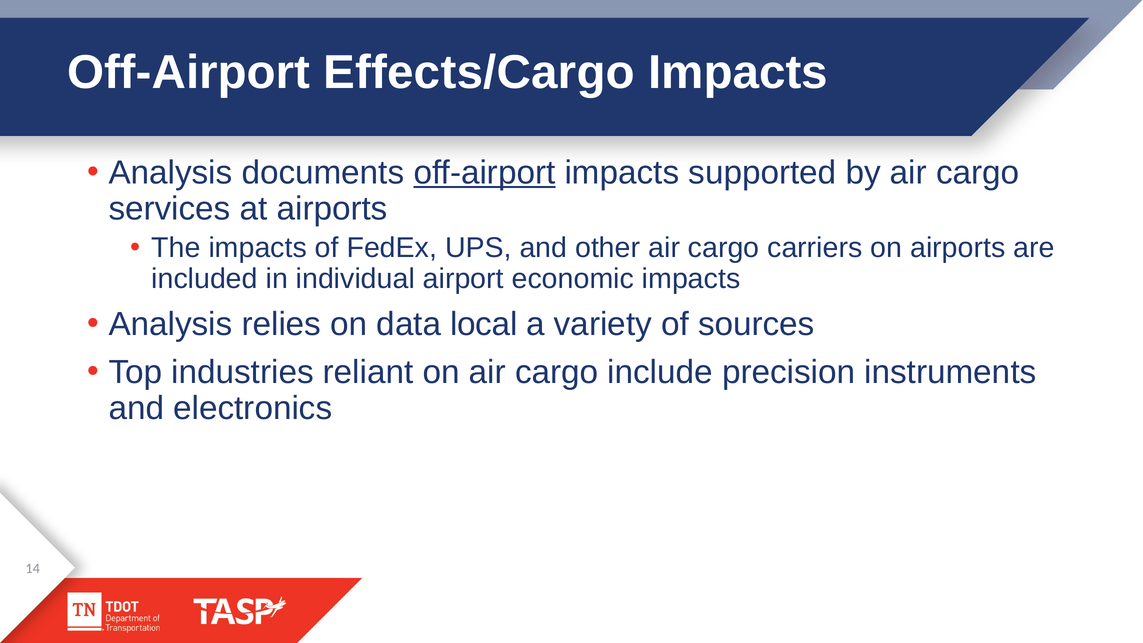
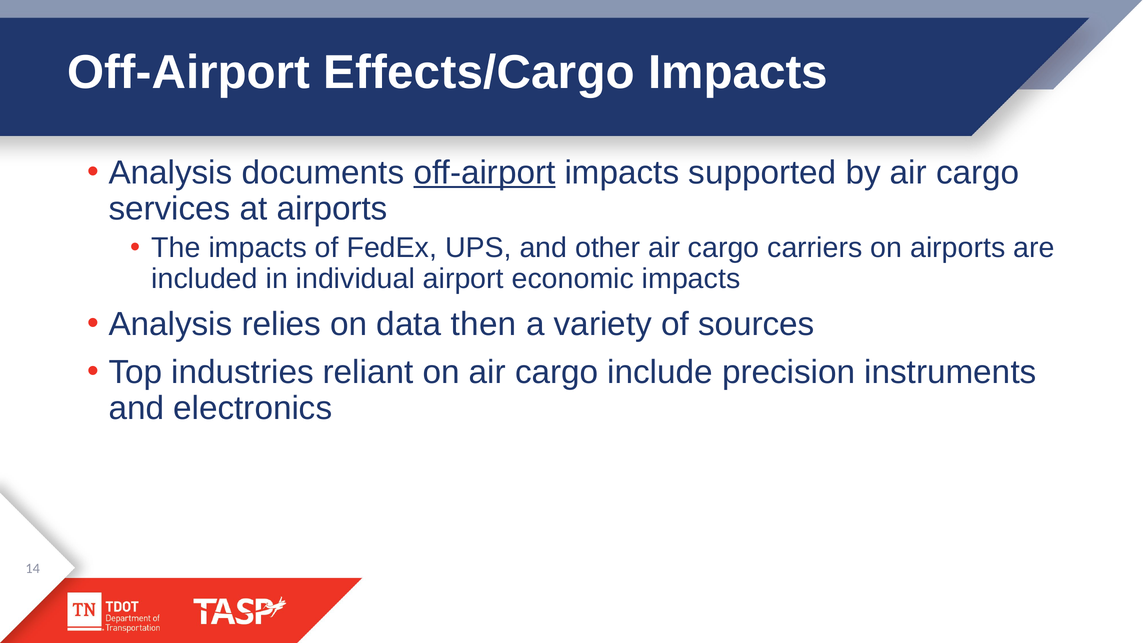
local: local -> then (483, 324)
